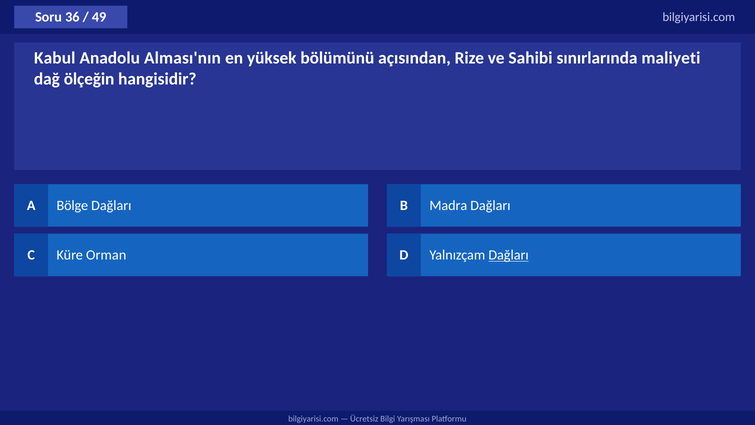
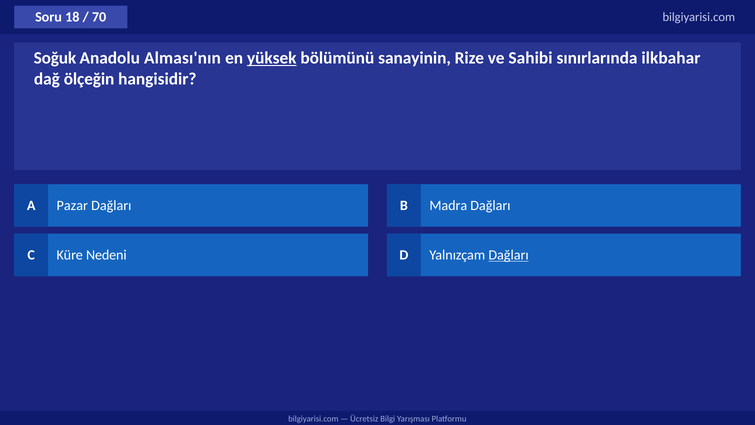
36: 36 -> 18 (72, 17)
49: 49 -> 70 (99, 17)
Kabul: Kabul -> Soğuk (55, 58)
yüksek underline: none -> present (272, 58)
açısından: açısından -> sanayinin (415, 58)
maliyeti: maliyeti -> ilkbahar (671, 58)
Bölge: Bölge -> Pazar (72, 205)
Orman: Orman -> Nedeni (106, 255)
